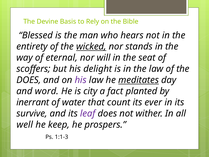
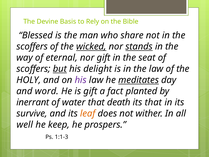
hears: hears -> share (132, 35)
entirety: entirety -> scoffers (32, 46)
stands underline: none -> present (139, 46)
nor will: will -> gift (104, 58)
but underline: none -> present (60, 69)
DOES: DOES -> HOLY (29, 80)
is city: city -> gift (90, 91)
count: count -> death (119, 102)
its ever: ever -> that (153, 102)
leaf colour: purple -> orange (88, 113)
